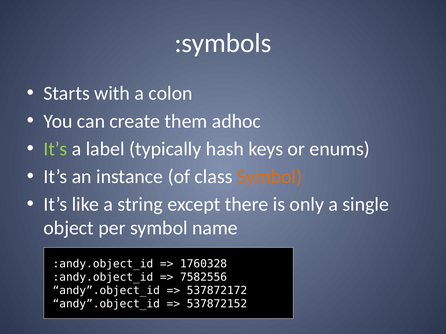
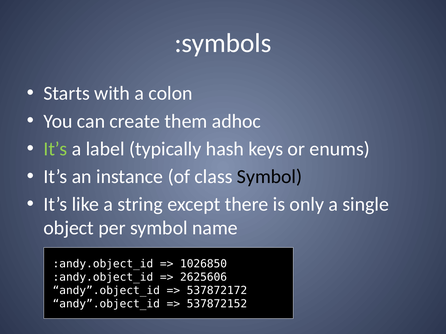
Symbol colour: orange -> black (270, 177)
1760328: 1760328 -> 1026850 (204, 264)
7582556: 7582556 -> 2625606 (204, 278)
